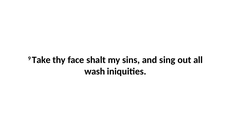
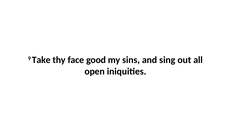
shalt: shalt -> good (96, 60)
wash: wash -> open (95, 71)
